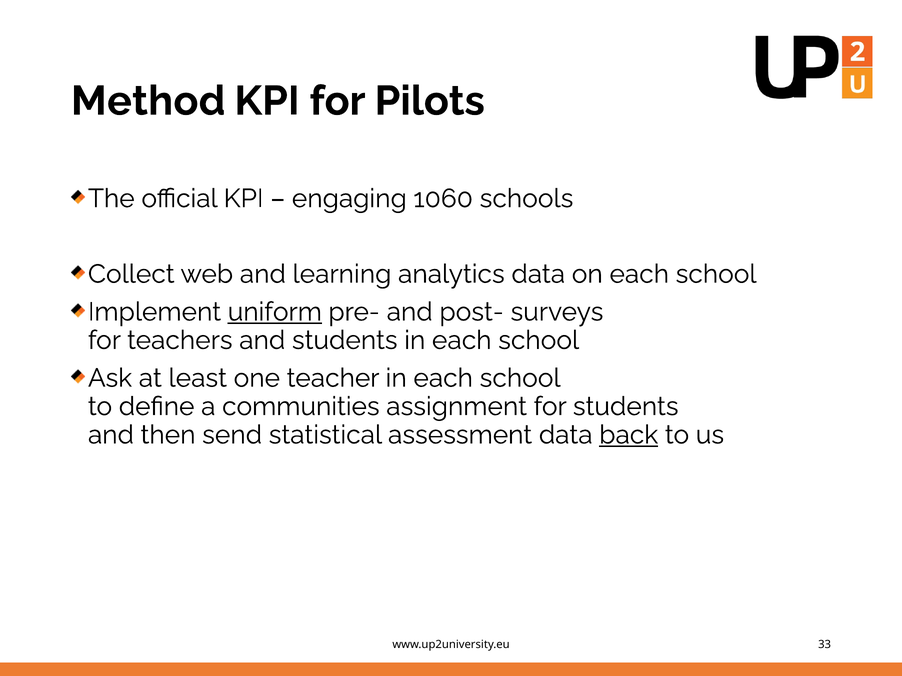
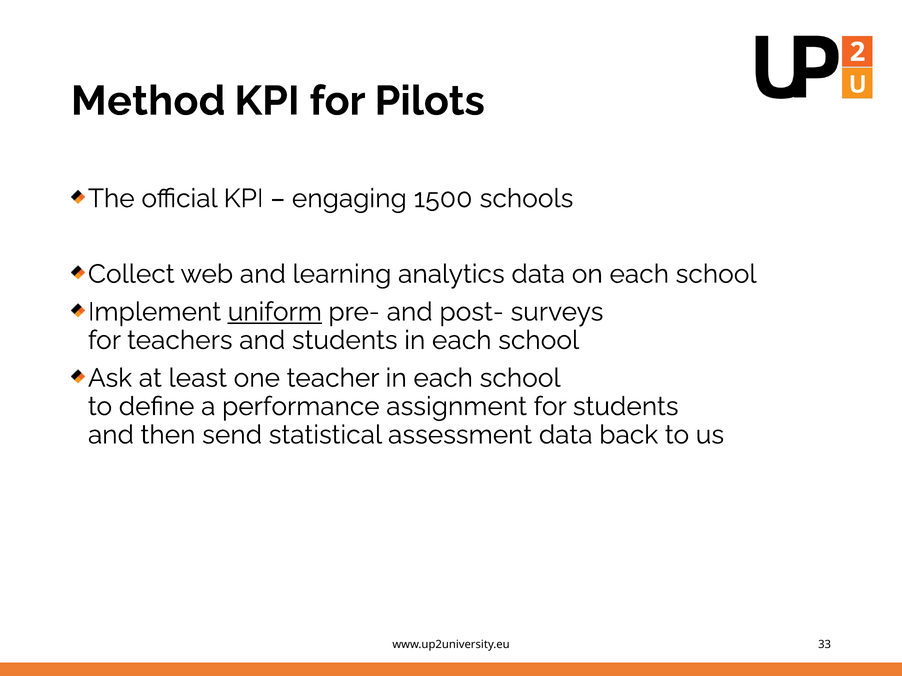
1060: 1060 -> 1500 (443, 199)
communities: communities -> performance (301, 407)
back underline: present -> none (629, 435)
